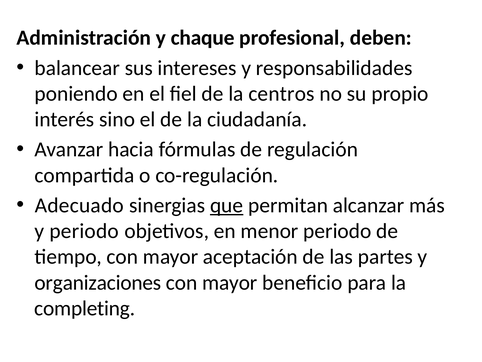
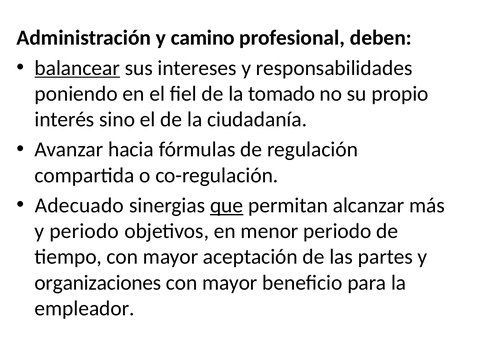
chaque: chaque -> camino (203, 38)
balancear underline: none -> present (77, 68)
centros: centros -> tomado (282, 94)
completing: completing -> empleador (85, 308)
